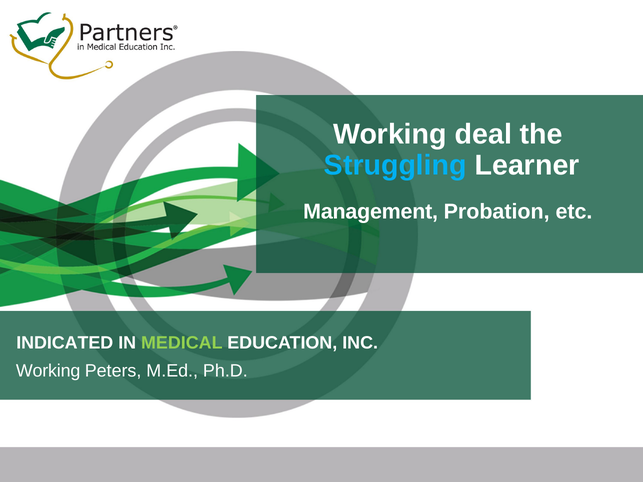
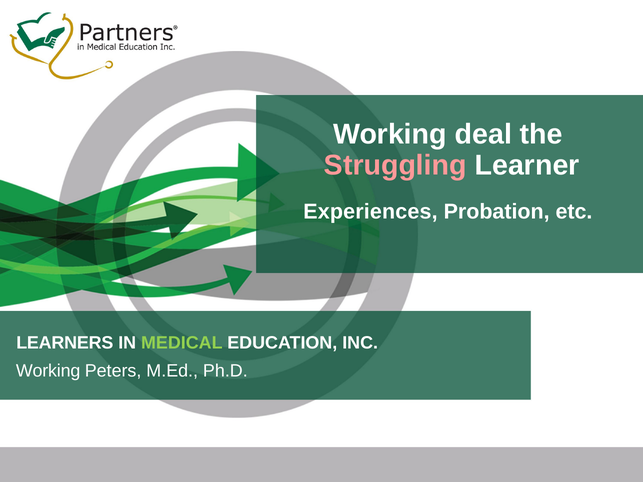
Struggling colour: light blue -> pink (395, 165)
Management: Management -> Experiences (370, 212)
INDICATED: INDICATED -> LEARNERS (65, 343)
